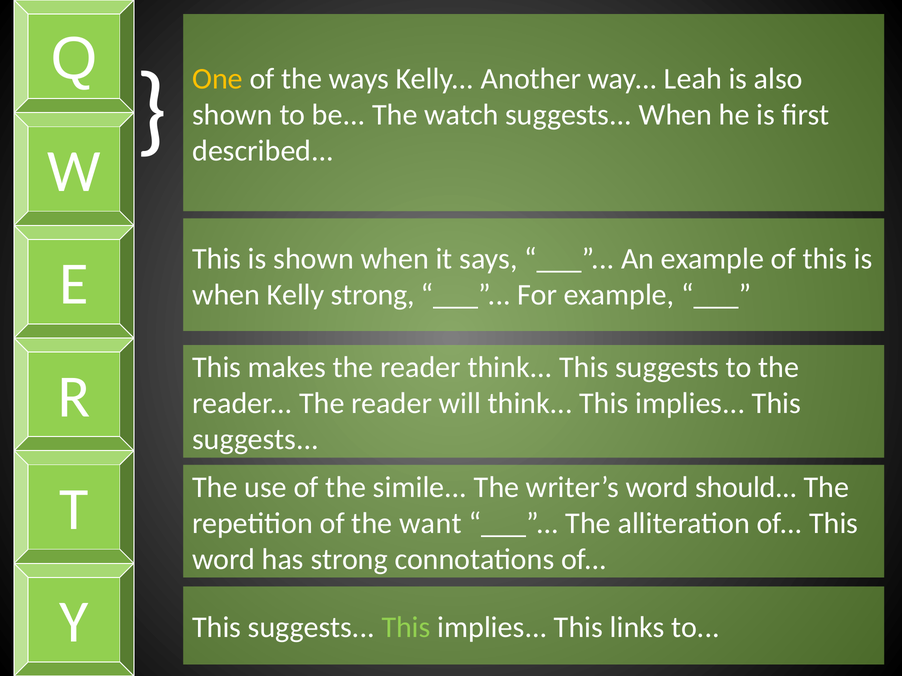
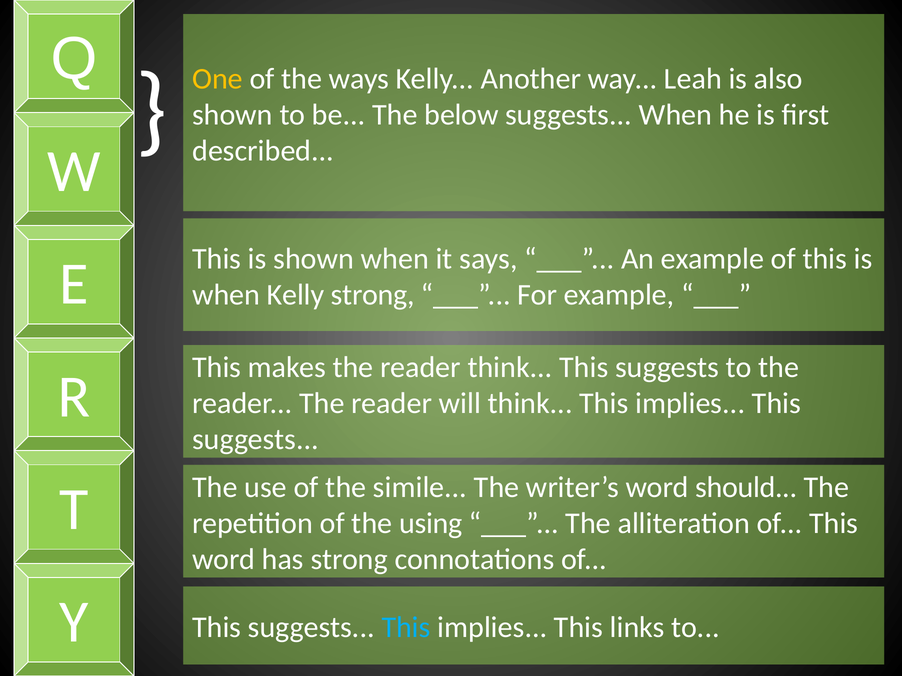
watch: watch -> below (462, 115)
want: want -> using (431, 524)
This colour: light green -> light blue (406, 628)
